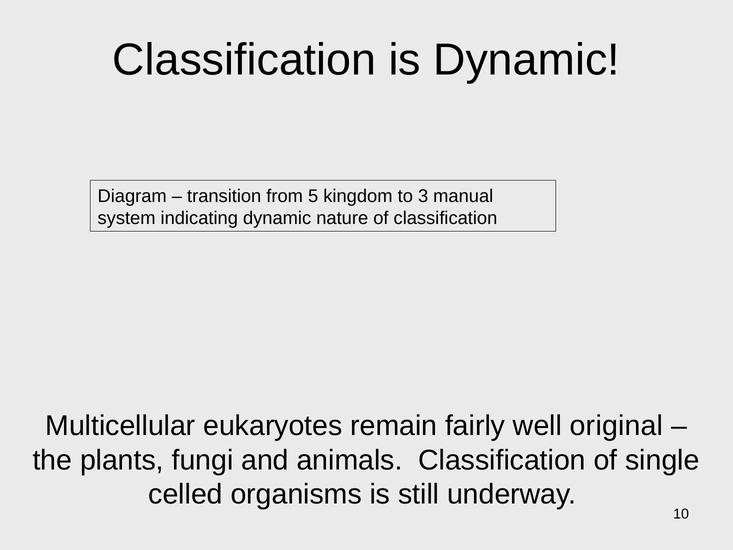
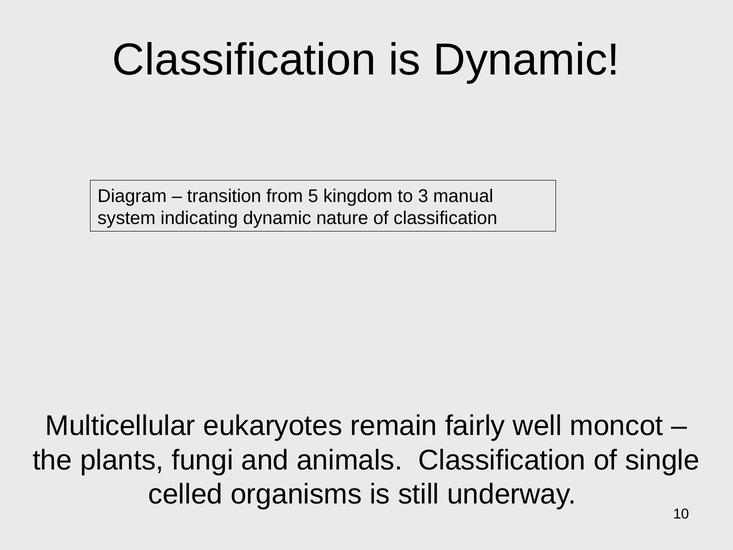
original: original -> moncot (617, 426)
